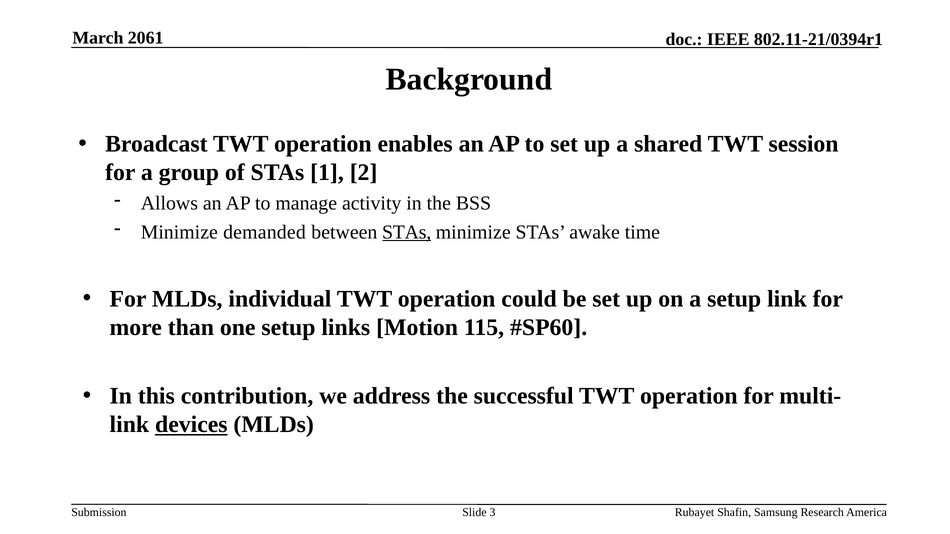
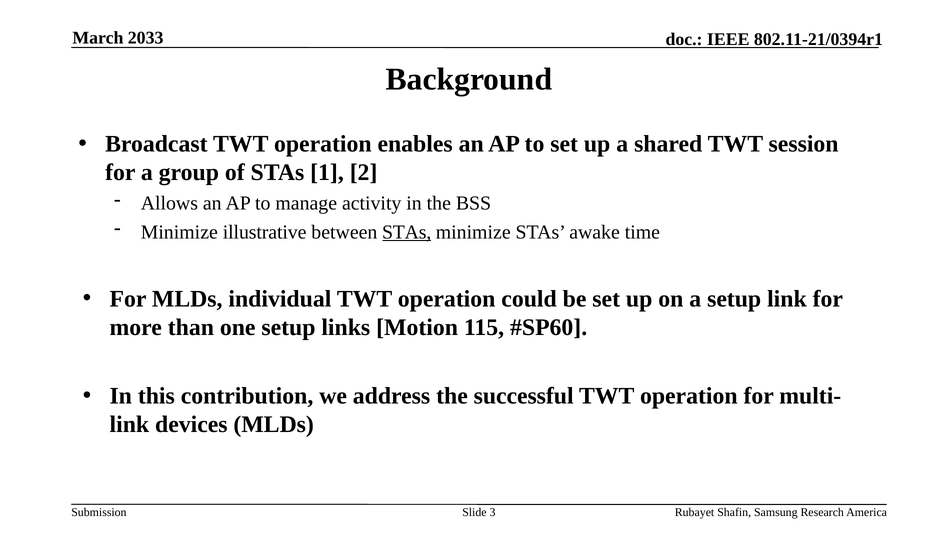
2061: 2061 -> 2033 (146, 38)
demanded: demanded -> illustrative (265, 232)
devices underline: present -> none (191, 425)
